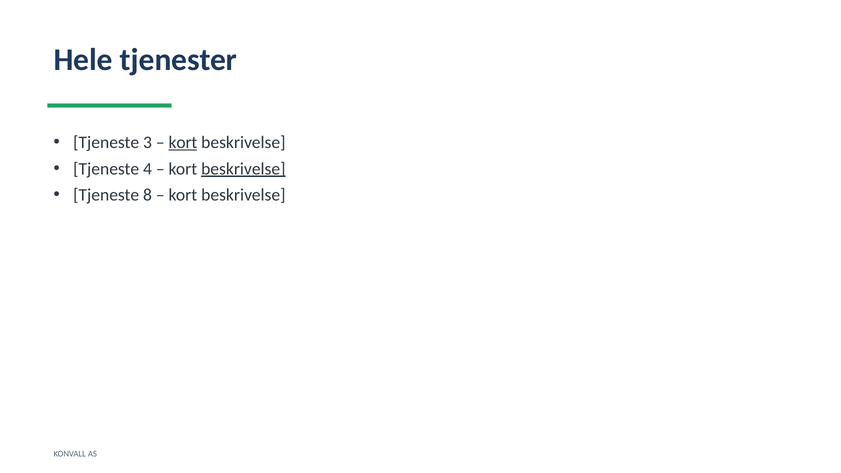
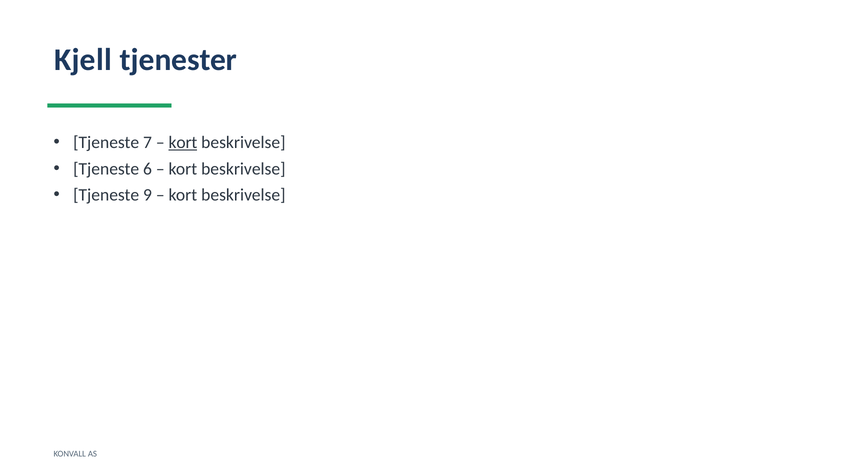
Hele: Hele -> Kjell (83, 60)
3: 3 -> 7 (147, 142)
4: 4 -> 6 (147, 169)
beskrivelse underline: present -> none (243, 169)
8: 8 -> 9 (147, 195)
